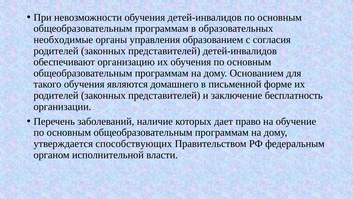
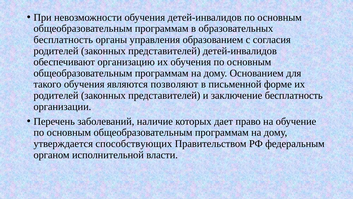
необходимые: необходимые -> бесплатность (63, 40)
домашнего: домашнего -> позволяют (174, 84)
